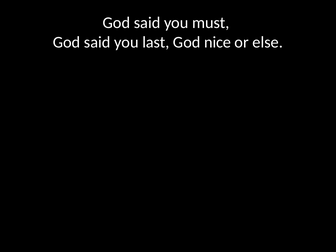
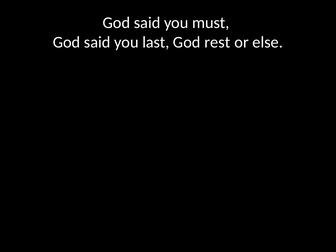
nice: nice -> rest (217, 42)
